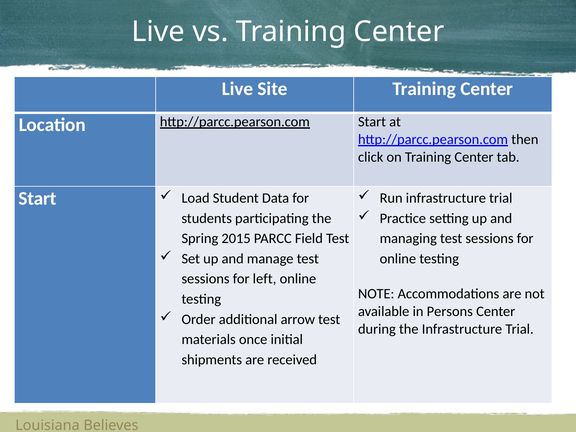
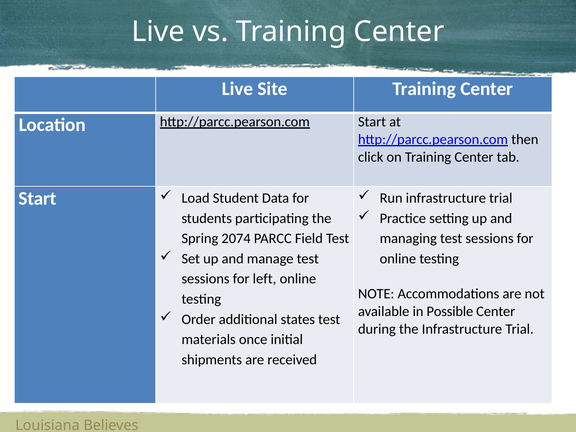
2015: 2015 -> 2074 (236, 238)
Persons: Persons -> Possible (450, 311)
arrow: arrow -> states (298, 319)
